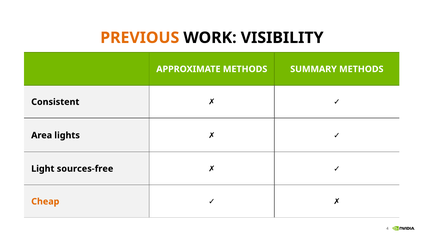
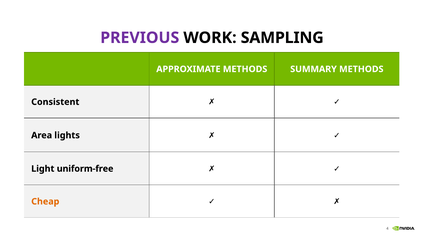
PREVIOUS colour: orange -> purple (140, 38)
VISIBILITY: VISIBILITY -> SAMPLING (282, 38)
sources-free: sources-free -> uniform-free (85, 169)
